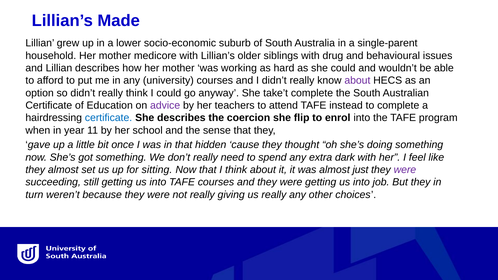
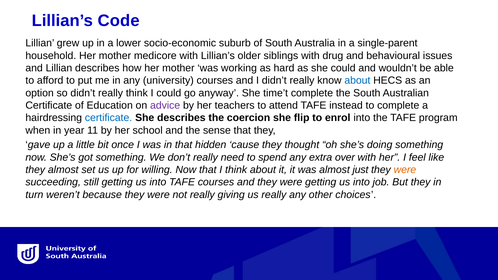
Made: Made -> Code (119, 21)
about colour: purple -> blue (357, 81)
take’t: take’t -> time’t (276, 93)
dark: dark -> over (345, 157)
sitting: sitting -> willing (157, 170)
were colour: purple -> orange (405, 170)
